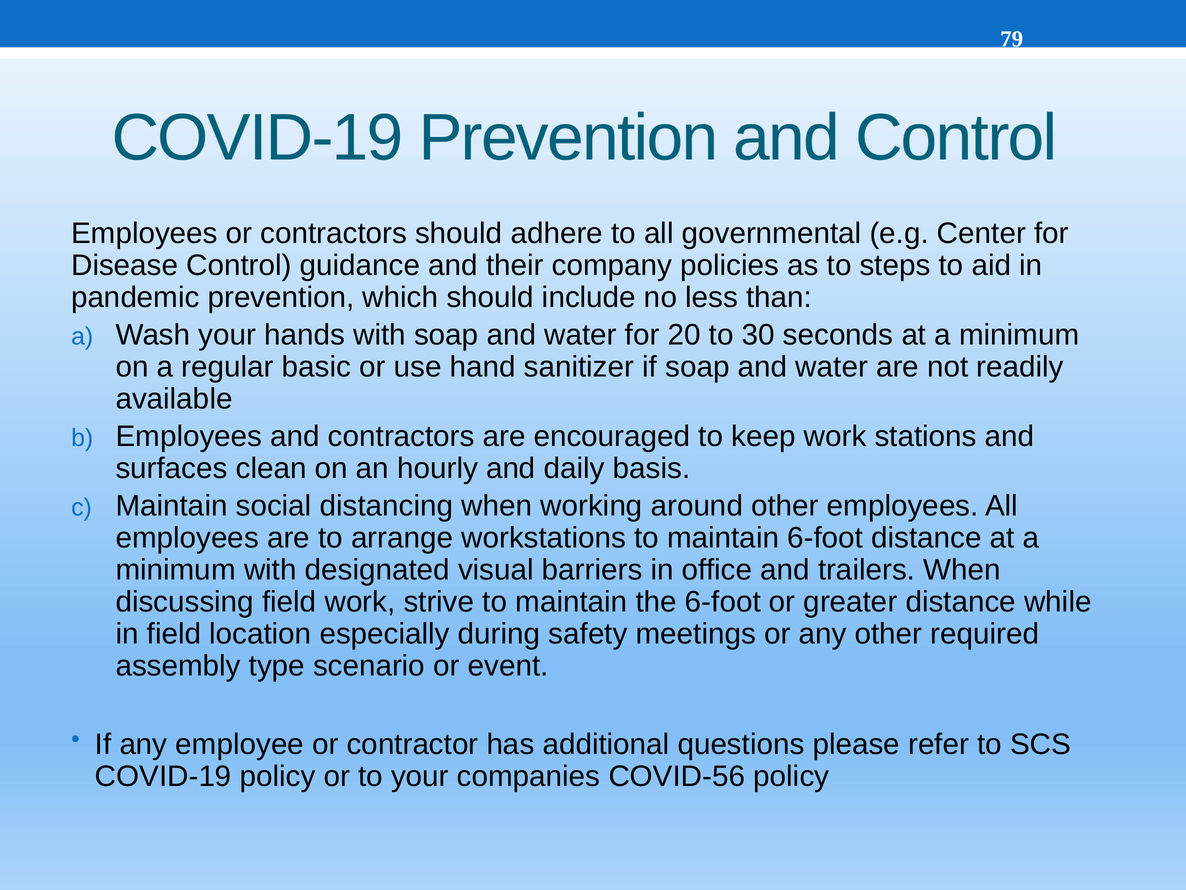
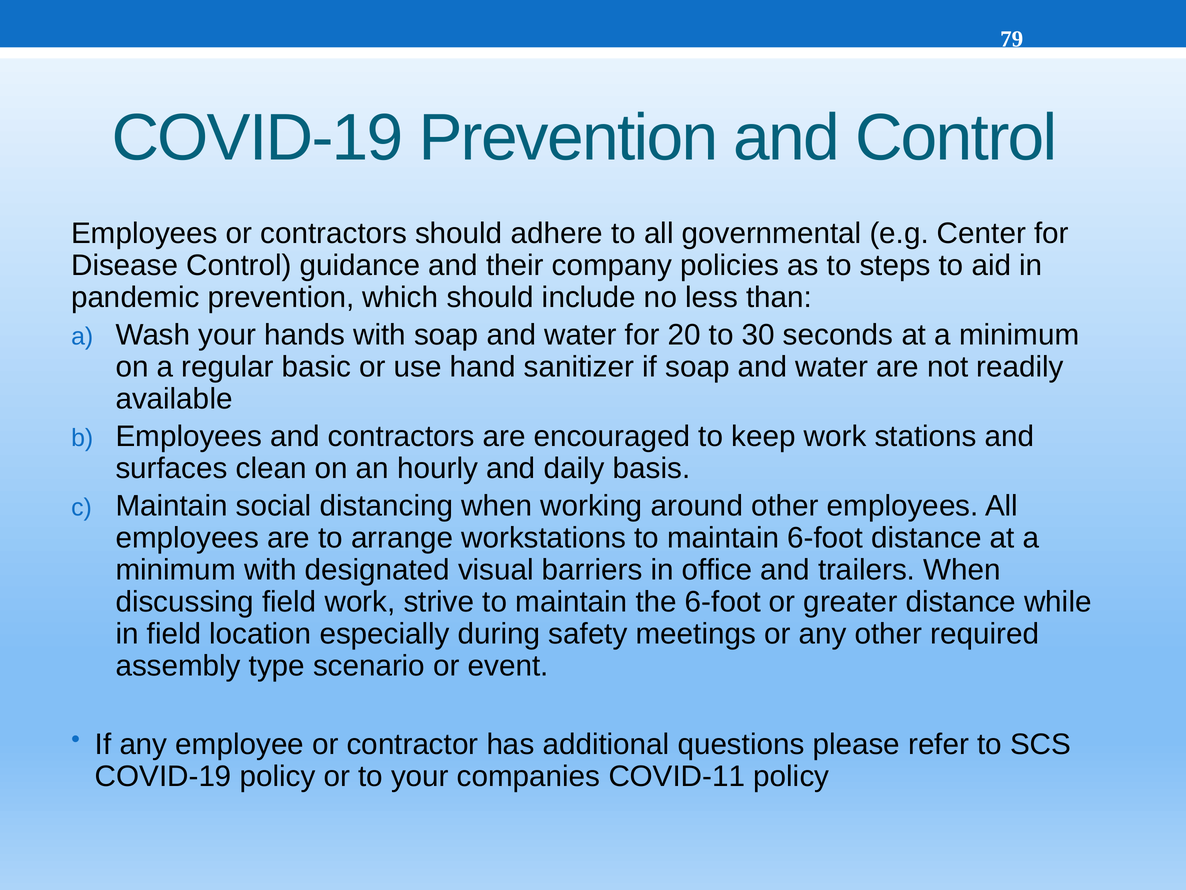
COVID-56: COVID-56 -> COVID-11 (677, 776)
